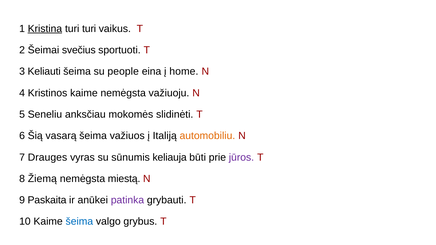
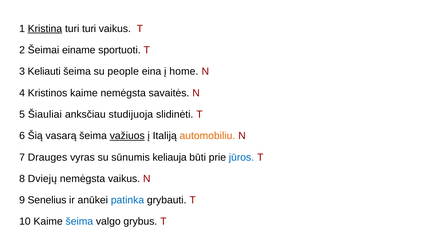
svečius: svečius -> einame (79, 50)
važiuoju: važiuoju -> savaitės (169, 93)
Seneliu: Seneliu -> Šiauliai (45, 115)
mokomės: mokomės -> studijuoja (131, 115)
važiuos underline: none -> present (127, 136)
jūros colour: purple -> blue (241, 157)
Žiemą: Žiemą -> Dviejų (42, 179)
nemėgsta miestą: miestą -> vaikus (124, 179)
Paskaita: Paskaita -> Senelius (47, 200)
patinka colour: purple -> blue (127, 200)
